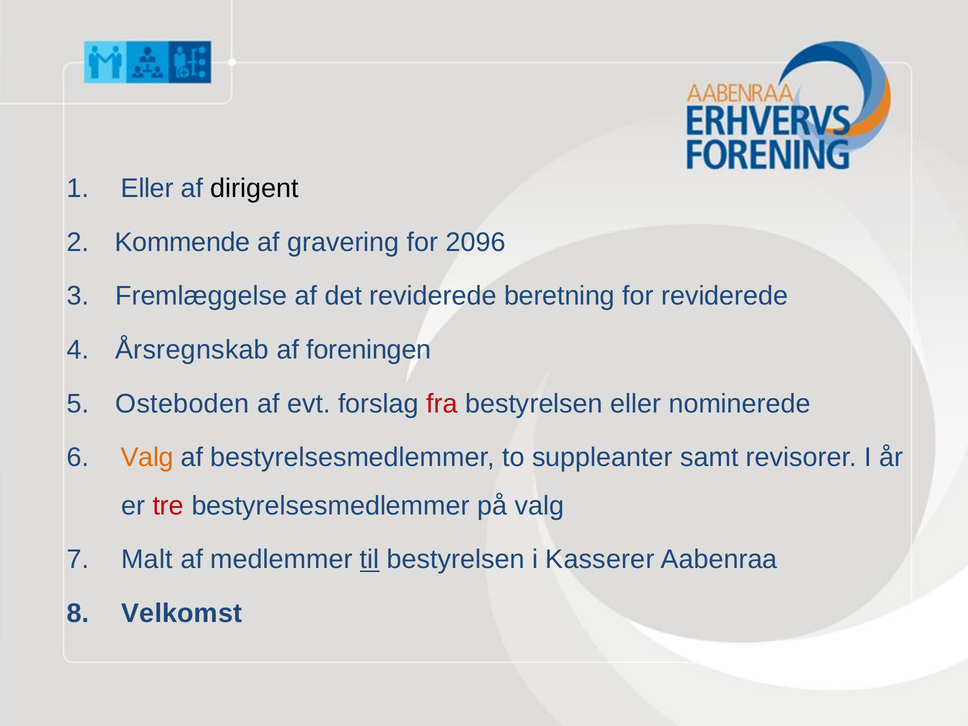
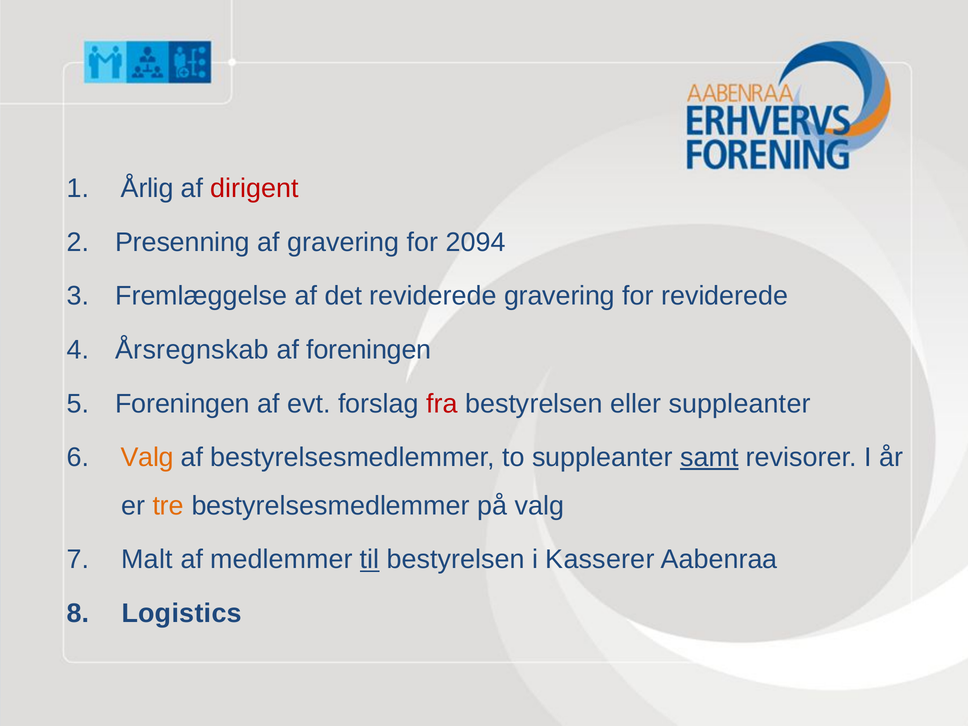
Eller: Eller -> Årlig (147, 189)
dirigent colour: black -> red (255, 189)
Kommende: Kommende -> Presenning (183, 242)
2096: 2096 -> 2094 (476, 242)
reviderede beretning: beretning -> gravering (559, 296)
Osteboden: Osteboden -> Foreningen (183, 404)
eller nominerede: nominerede -> suppleanter (740, 404)
samt underline: none -> present (709, 457)
tre colour: red -> orange (168, 506)
Velkomst: Velkomst -> Logistics (182, 613)
